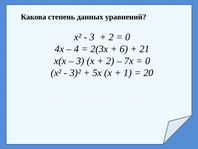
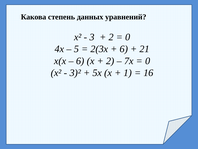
4: 4 -> 5 (76, 49)
3: 3 -> 6 (80, 61)
20: 20 -> 16 (148, 73)
